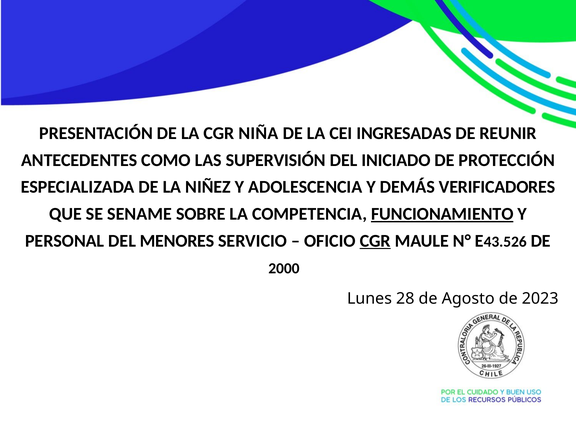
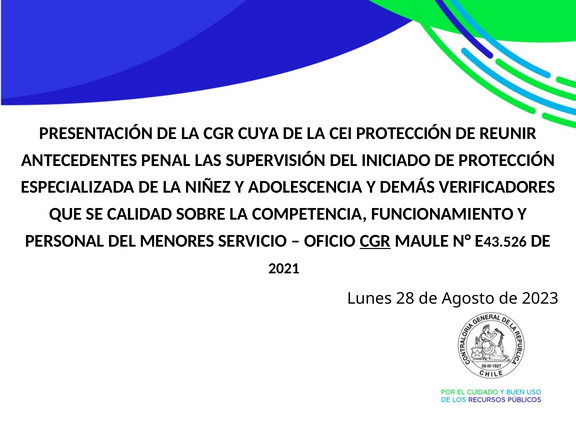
NIÑA: NIÑA -> CUYA (259, 133)
CEI INGRESADAS: INGRESADAS -> PROTECCIÓN (404, 133)
COMO: COMO -> PENAL (166, 160)
SENAME: SENAME -> CALIDAD (140, 214)
FUNCIONAMIENTO underline: present -> none (442, 214)
2000: 2000 -> 2021 (284, 269)
